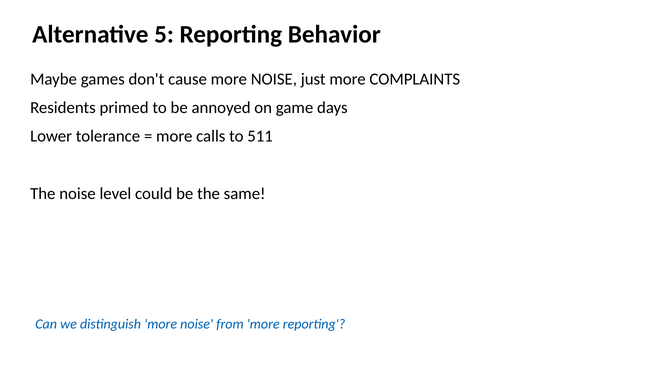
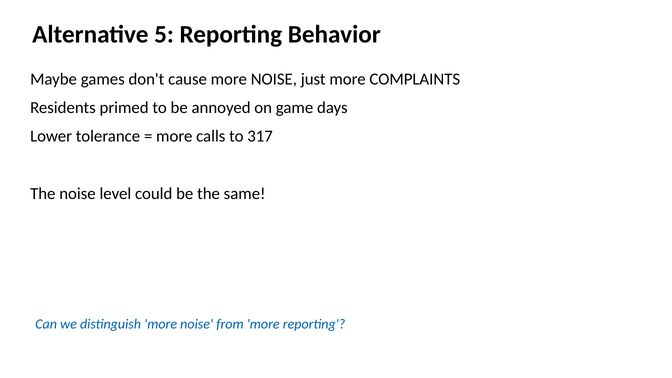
511: 511 -> 317 (260, 136)
